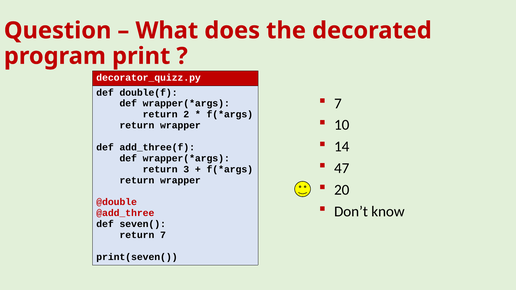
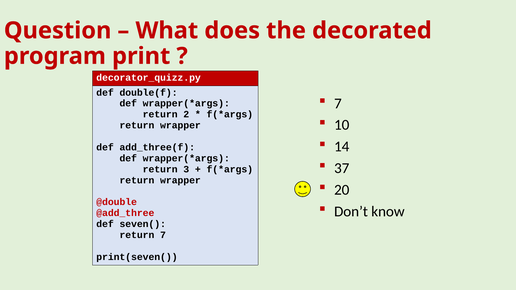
47: 47 -> 37 (342, 168)
